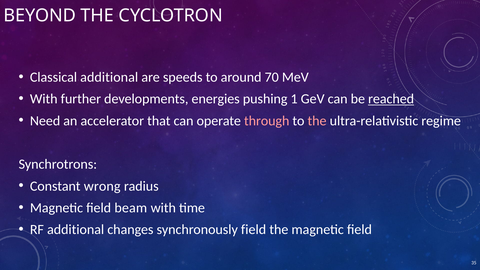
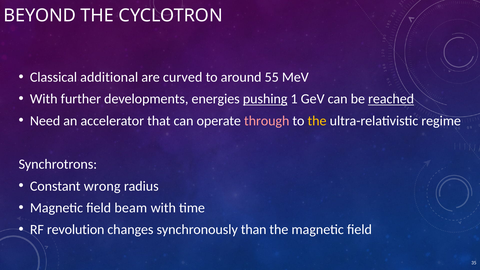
speeds: speeds -> curved (183, 77)
70: 70 -> 55 (272, 77)
pushing underline: none -> present (265, 99)
the colour: pink -> yellow (317, 121)
RF additional: additional -> revolution (76, 230)
synchronously field: field -> than (254, 230)
